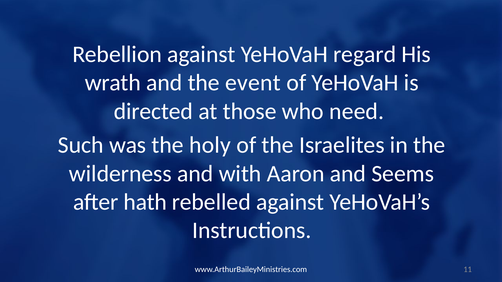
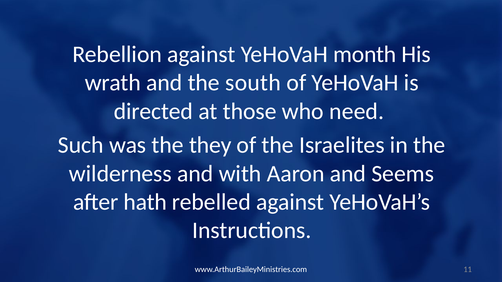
regard: regard -> month (365, 54)
event: event -> south (253, 83)
holy: holy -> they (210, 145)
